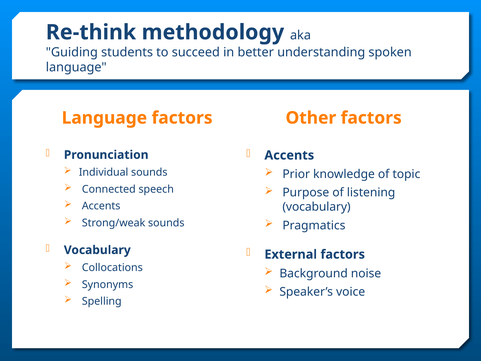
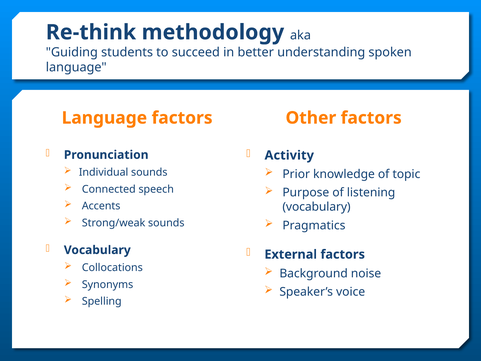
Accents: Accents -> Activity (289, 155)
